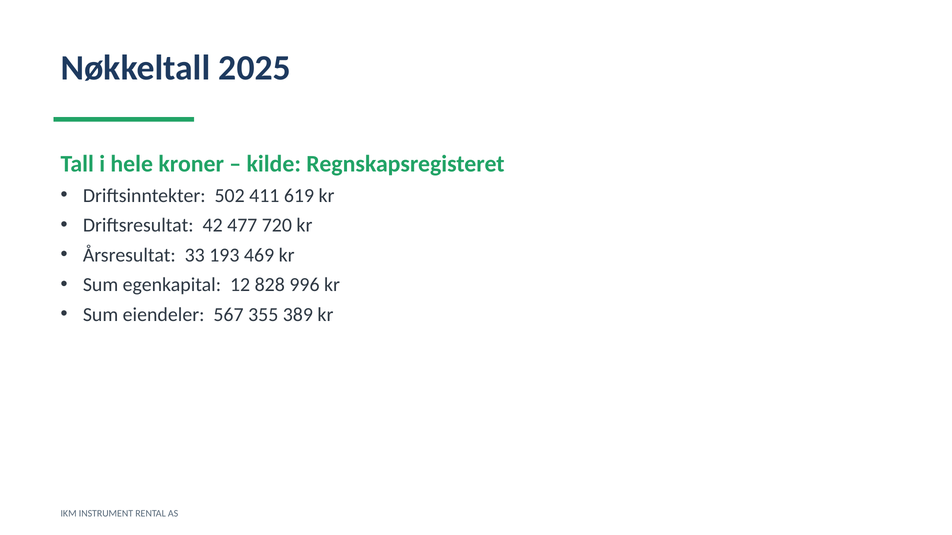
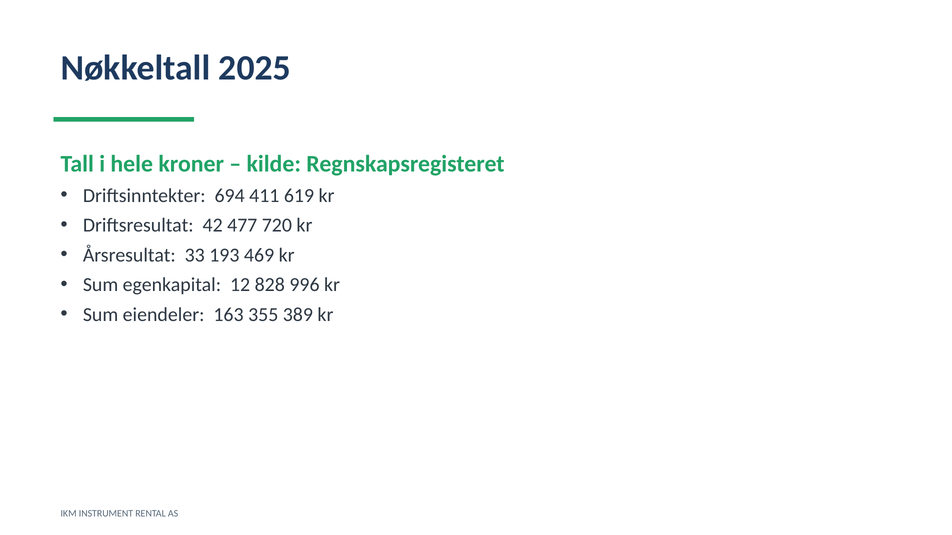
502: 502 -> 694 (230, 196)
567: 567 -> 163 (229, 315)
